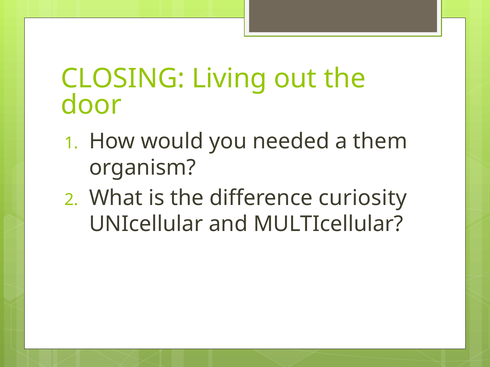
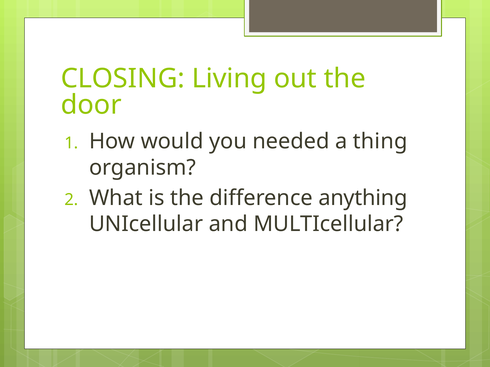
them: them -> thing (380, 142)
curiosity: curiosity -> anything (363, 198)
